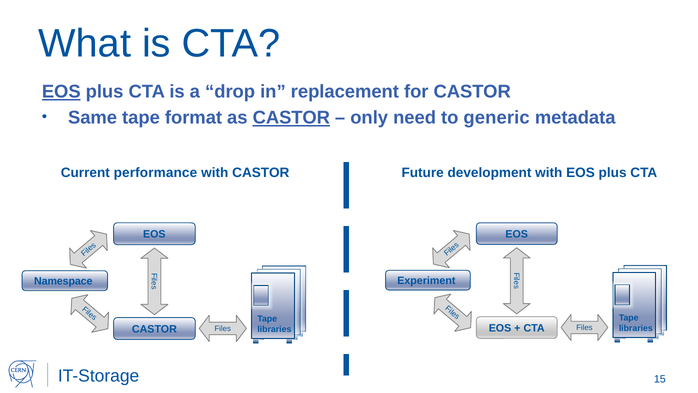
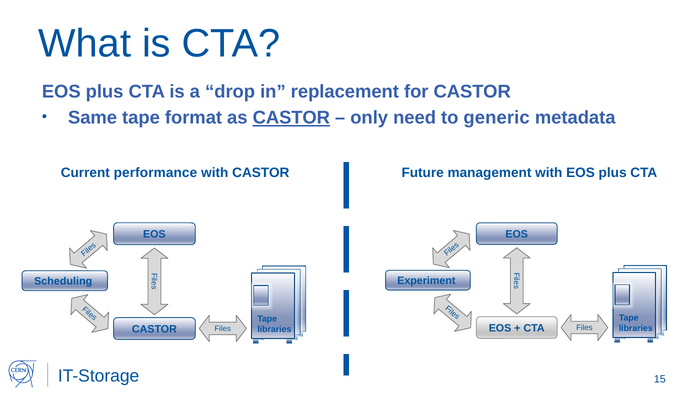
EOS underline: present -> none (61, 92)
development: development -> management (489, 173)
Namespace: Namespace -> Scheduling (63, 281)
